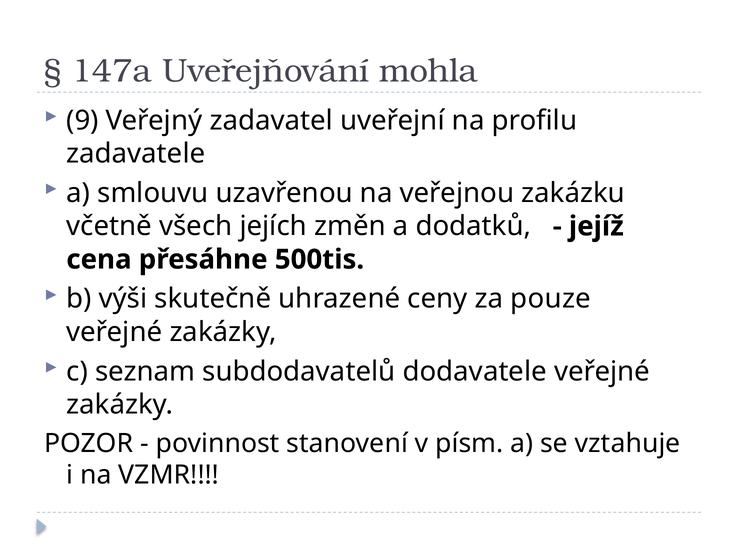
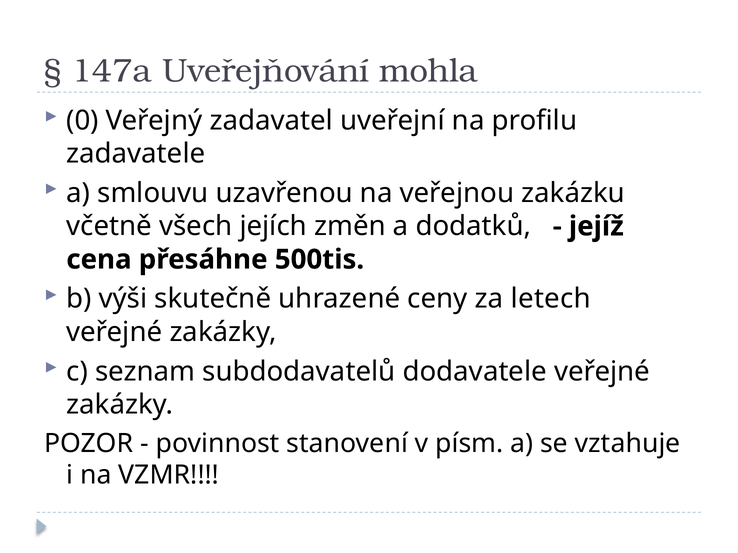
9: 9 -> 0 (83, 121)
pouze: pouze -> letech (551, 299)
